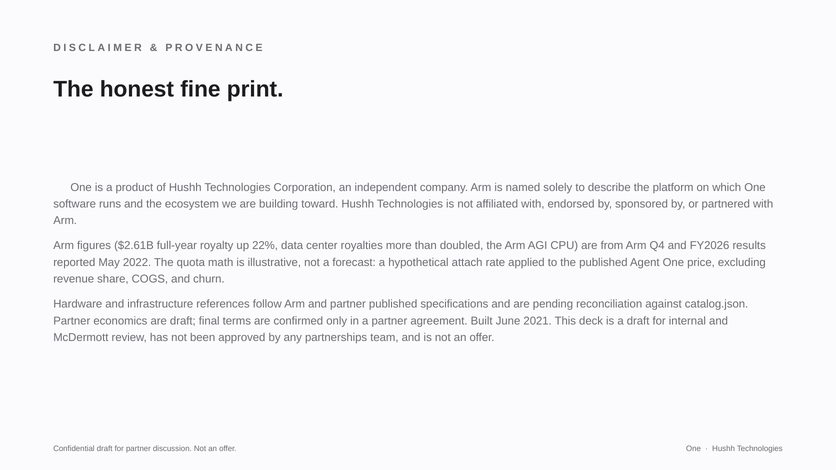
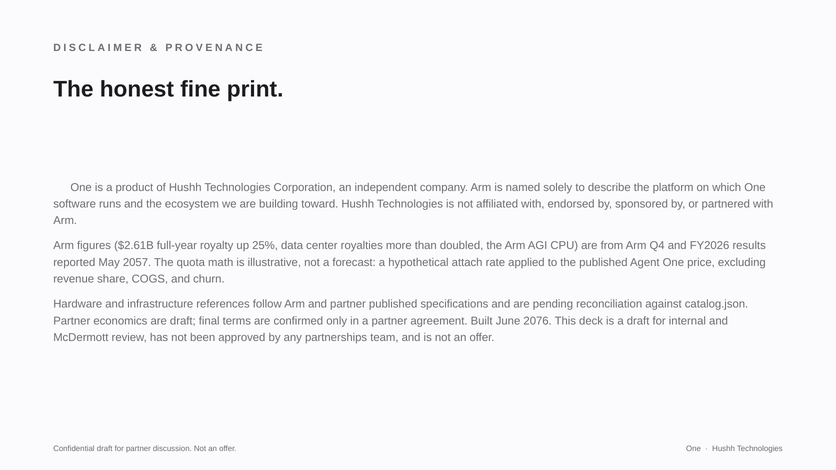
22%: 22% -> 25% (265, 246)
2022: 2022 -> 2057 (137, 262)
2021: 2021 -> 2076 (538, 321)
